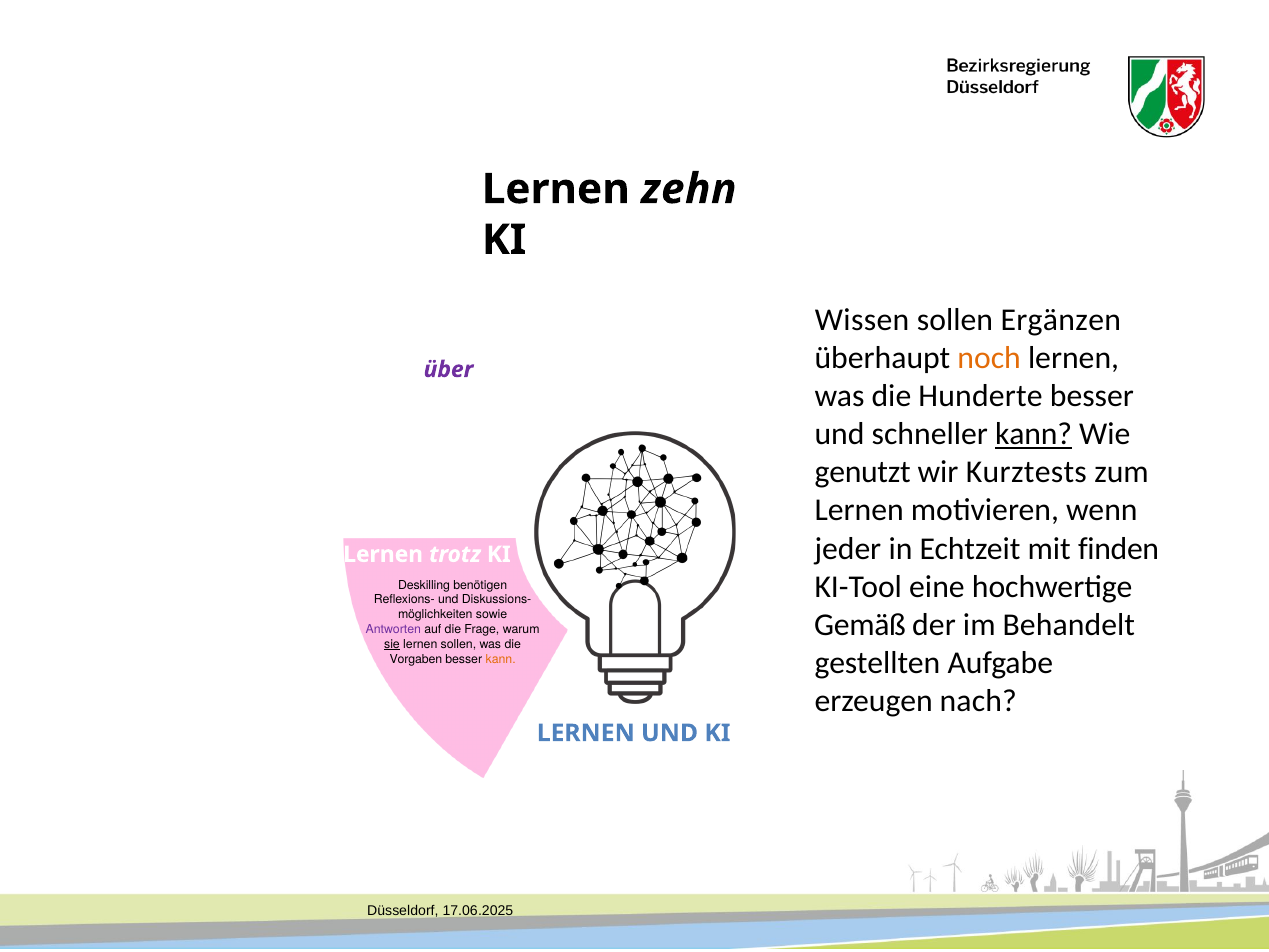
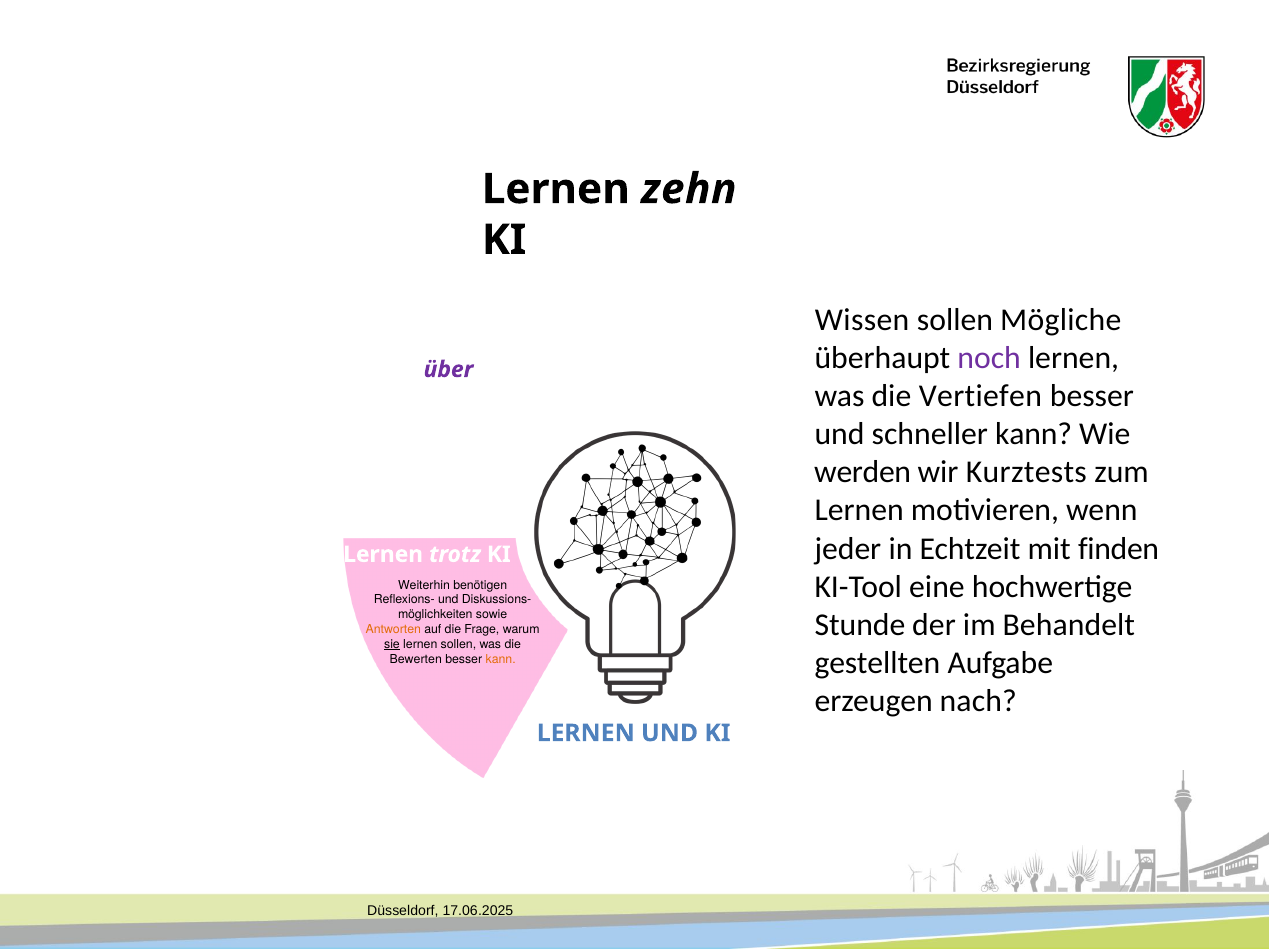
Ergänzen: Ergänzen -> Mögliche (1061, 320)
noch colour: orange -> purple (989, 358)
Hunderte: Hunderte -> Vertiefen (980, 396)
kann underline: present -> none (1034, 434)
genutzt: genutzt -> werden (863, 472)
Deskilling: Deskilling -> Weiterhin (424, 585)
Gemäß: Gemäß -> Stunde (860, 625)
Antworten colour: purple -> orange (393, 629)
Vorgaben: Vorgaben -> Bewerten (416, 659)
